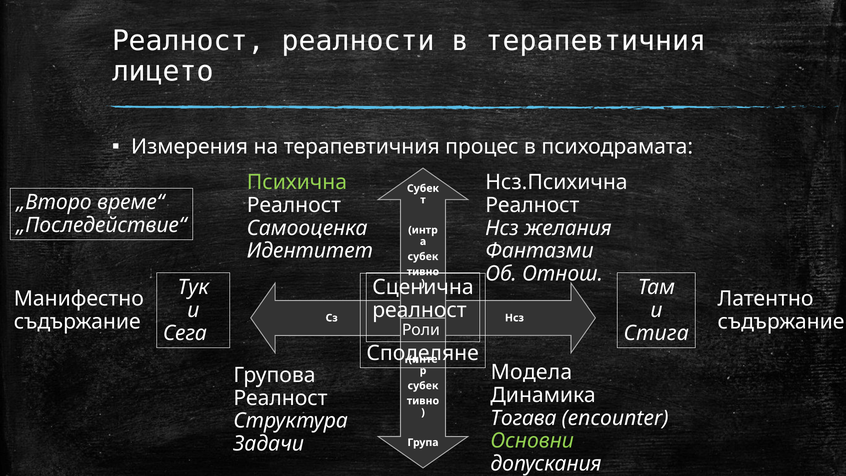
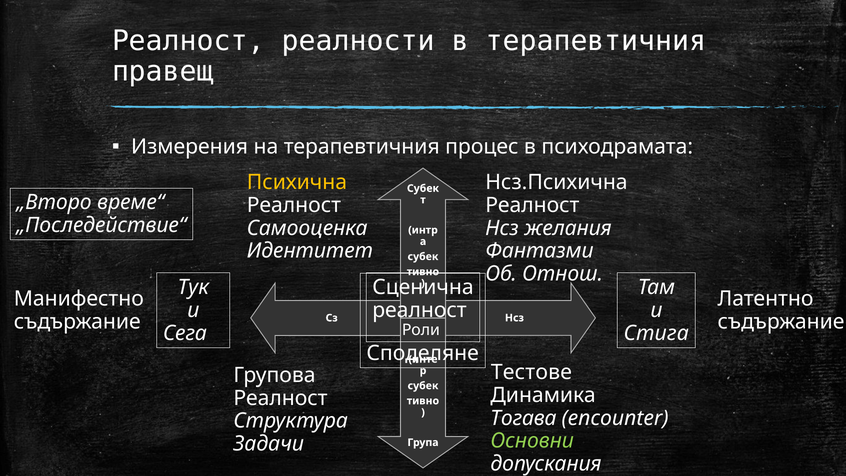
лицето: лицето -> правещ (163, 71)
Психична colour: light green -> yellow (297, 182)
Модела: Модела -> Тестове (531, 372)
